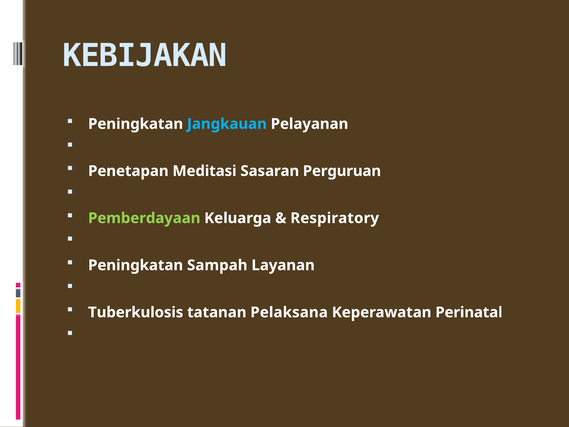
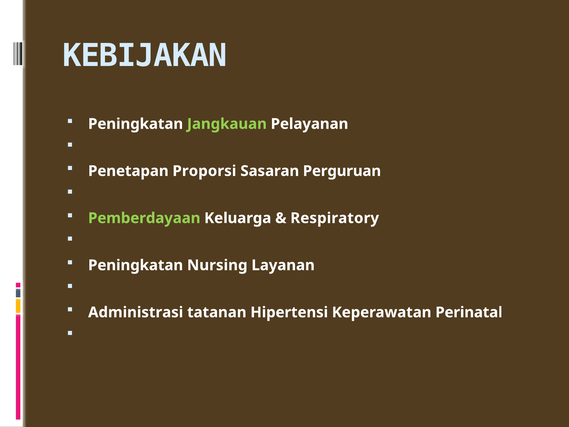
Jangkauan colour: light blue -> light green (227, 124)
Meditasi: Meditasi -> Proporsi (204, 171)
Sampah: Sampah -> Nursing (217, 265)
Tuberkulosis: Tuberkulosis -> Administrasi (136, 312)
Pelaksana: Pelaksana -> Hipertensi (289, 312)
